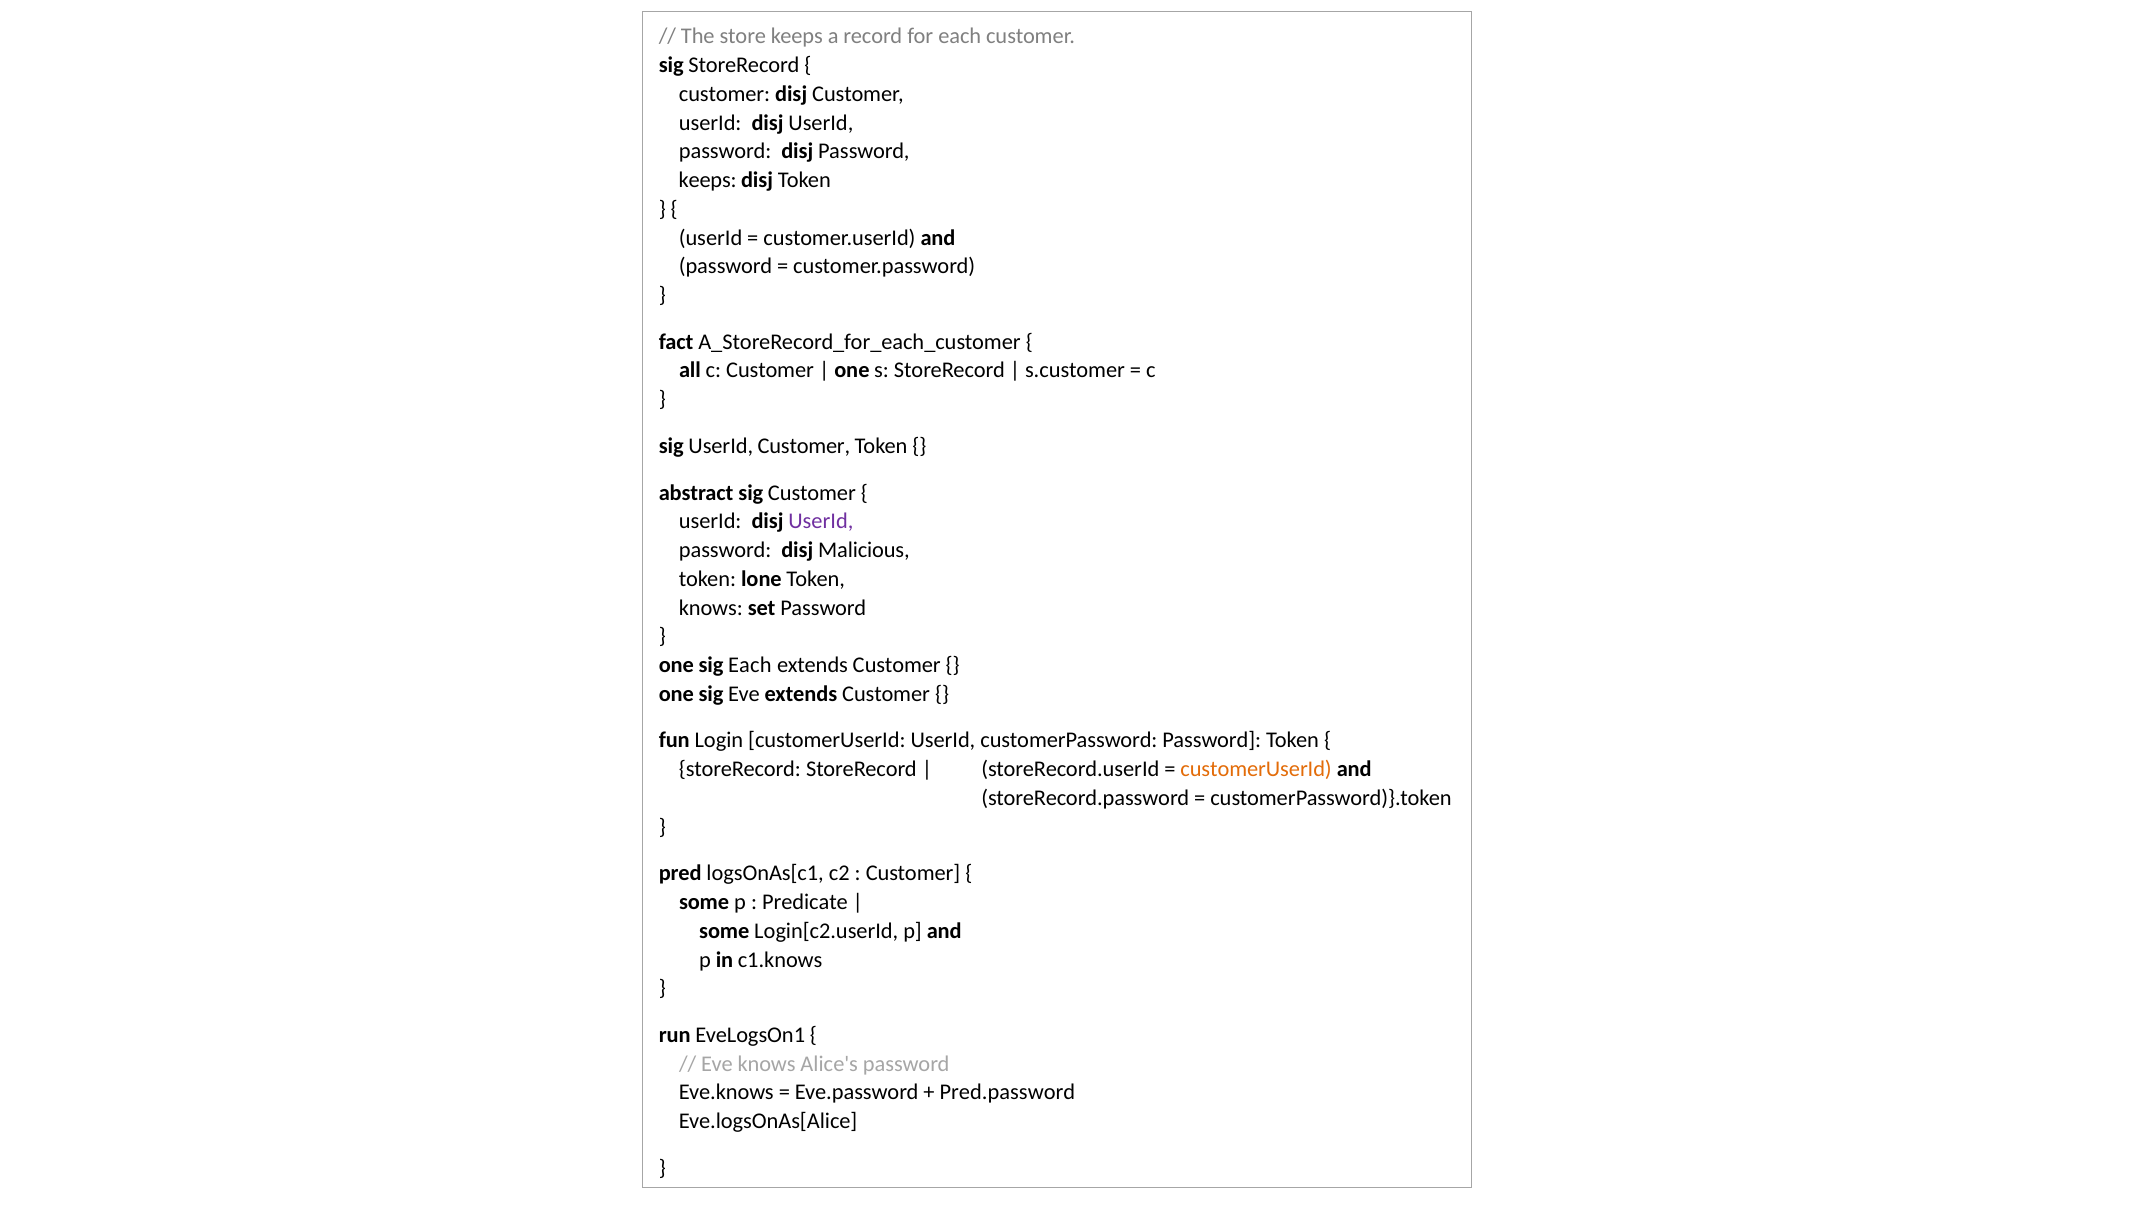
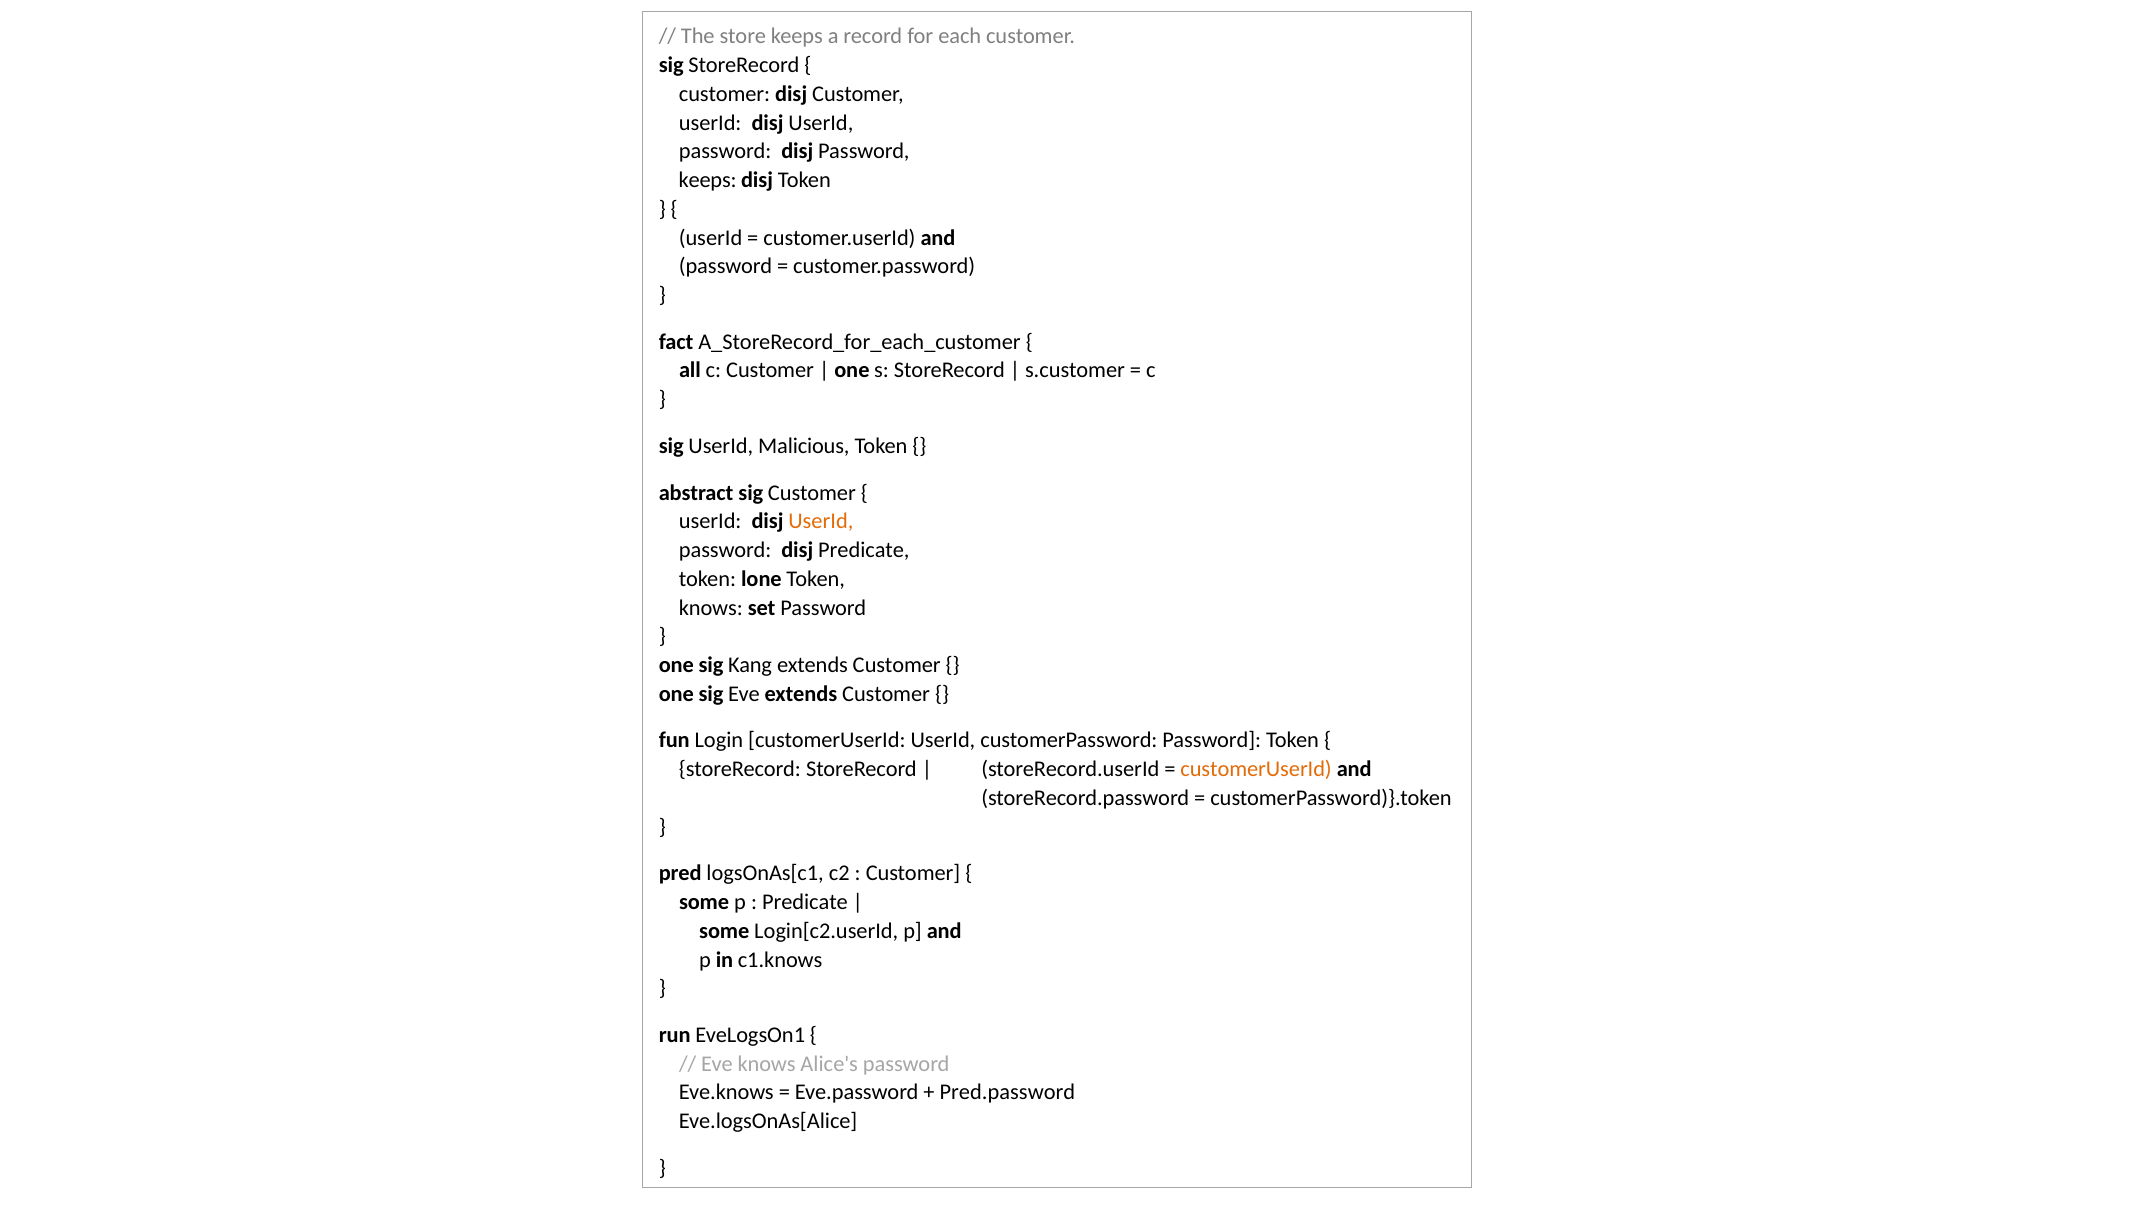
UserId Customer: Customer -> Malicious (804, 446)
UserId colour: purple -> orange (821, 522)
disj Malicious: Malicious -> Predicate (864, 550)
sig Each: Each -> Kang (750, 665)
